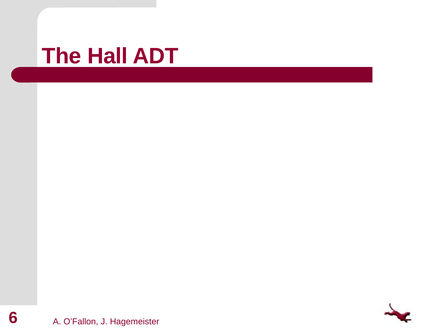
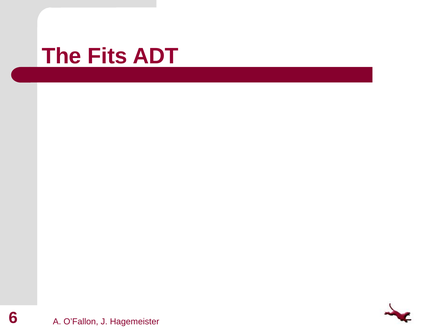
Hall: Hall -> Fits (107, 56)
